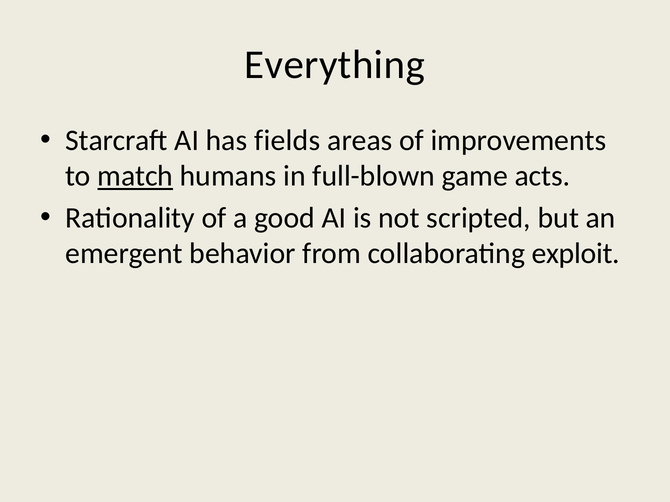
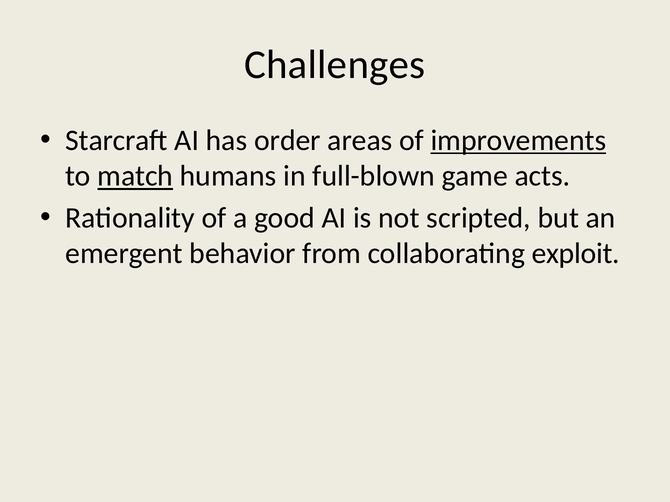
Everything: Everything -> Challenges (335, 65)
fields: fields -> order (287, 141)
improvements underline: none -> present (518, 141)
